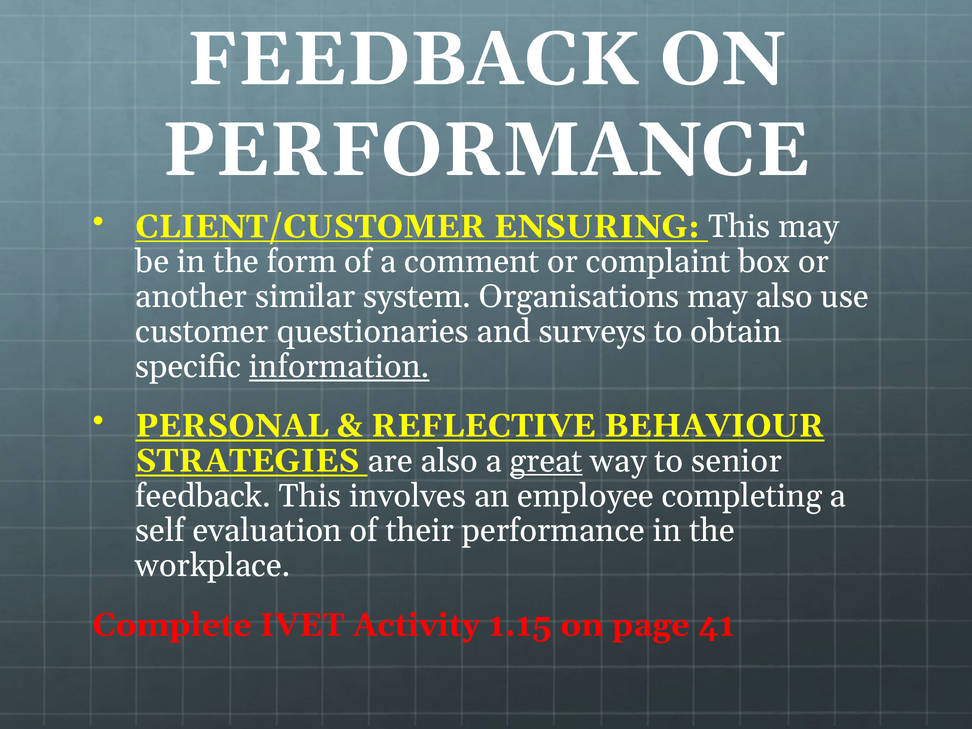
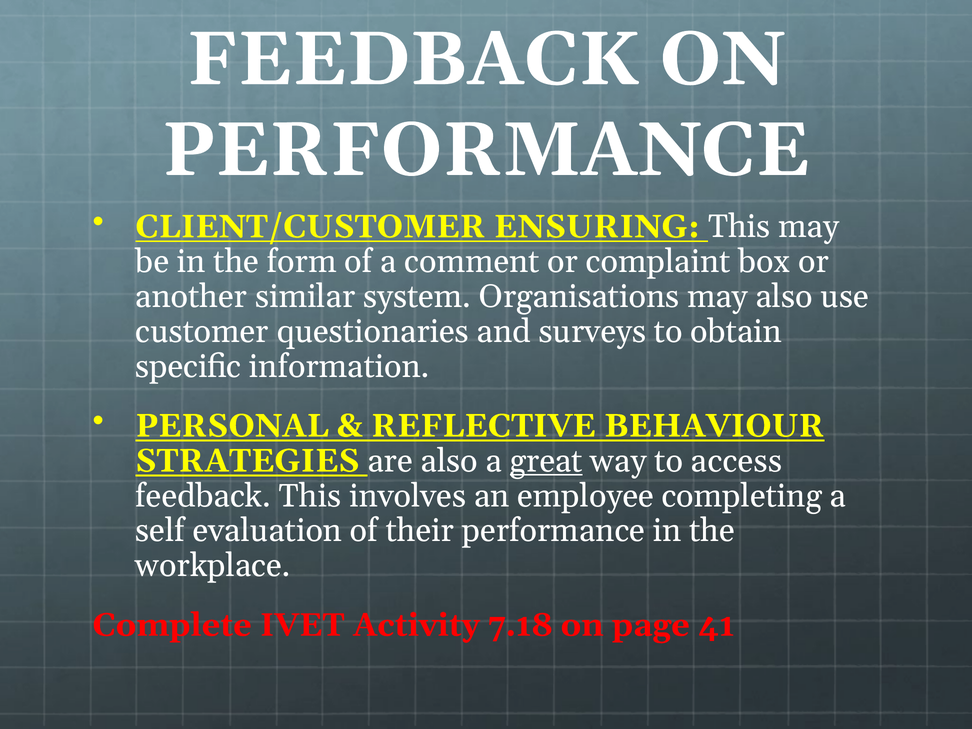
information underline: present -> none (339, 367)
senior: senior -> access (737, 461)
1.15: 1.15 -> 7.18 (520, 625)
